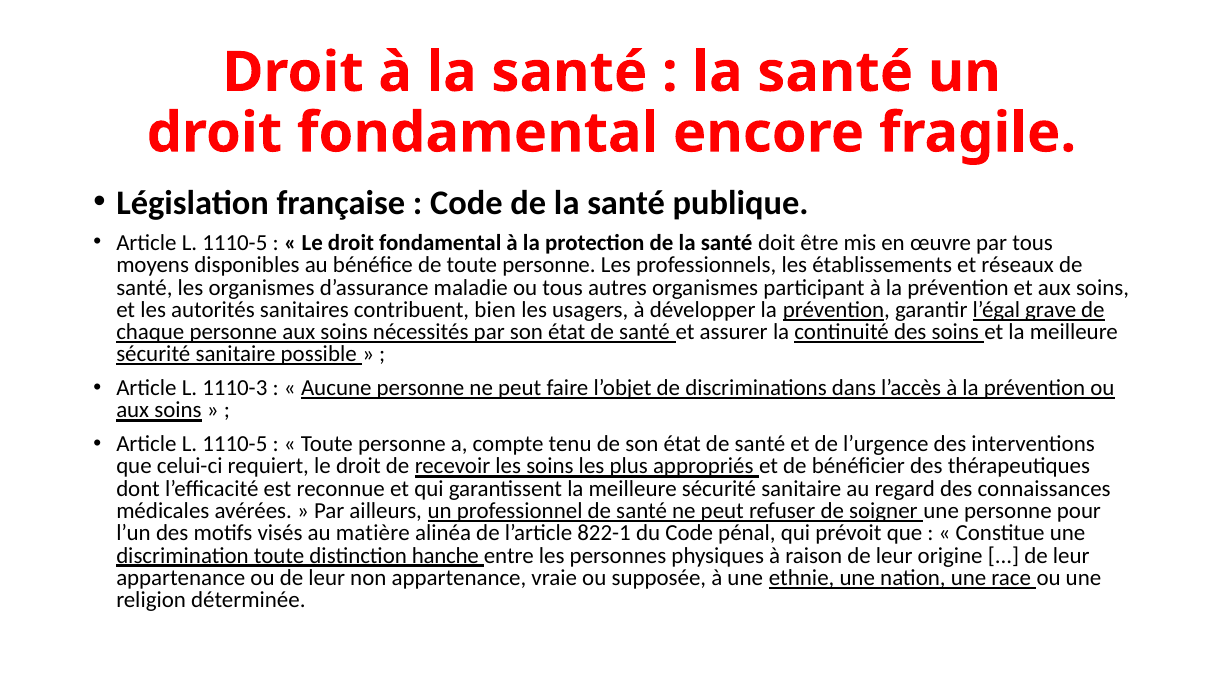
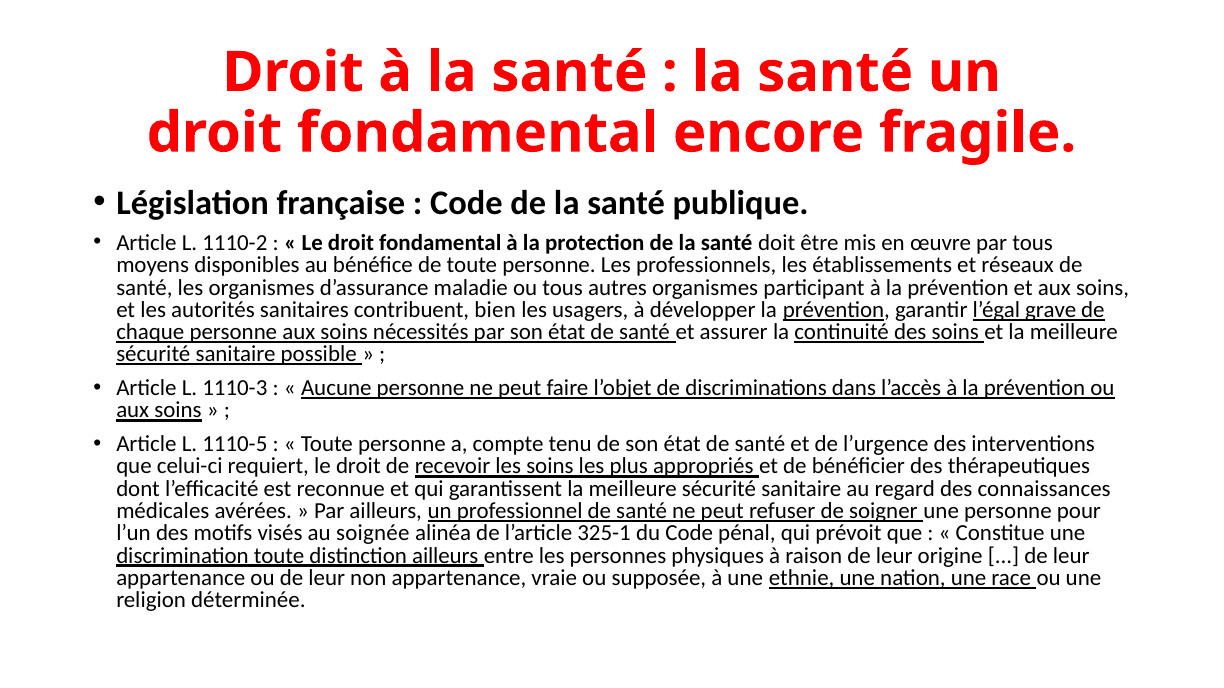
1110-5: 1110-5 -> 1110-2 (235, 243)
matière: matière -> soignée (373, 534)
822-1: 822-1 -> 325-1 (604, 534)
distinction hanche: hanche -> ailleurs (445, 556)
